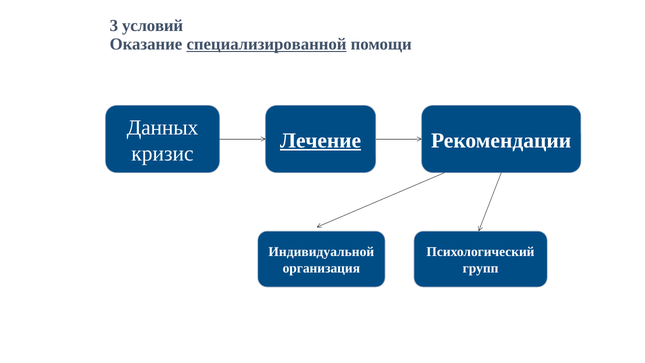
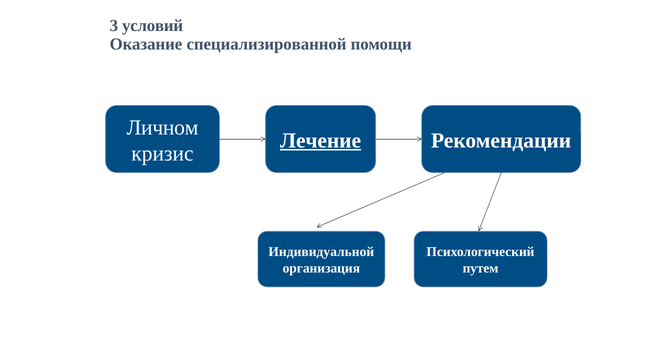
специализированной underline: present -> none (267, 44)
Данных: Данных -> Личном (163, 128)
групп: групп -> путем (481, 268)
